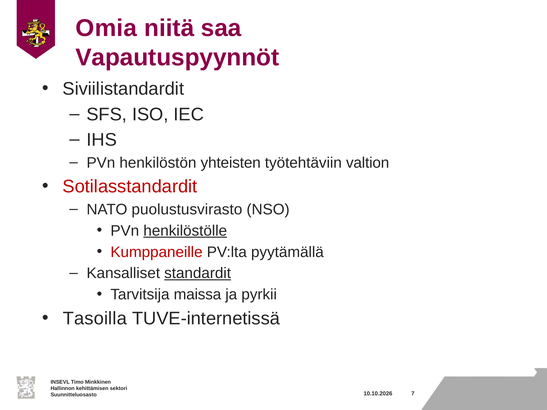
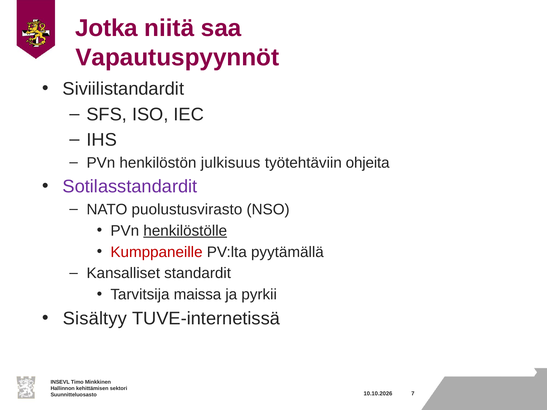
Omia: Omia -> Jotka (107, 28)
yhteisten: yhteisten -> julkisuus (231, 163)
valtion: valtion -> ohjeita (368, 163)
Sotilasstandardit colour: red -> purple (130, 187)
standardit underline: present -> none (198, 273)
Tasoilla: Tasoilla -> Sisältyy (95, 319)
